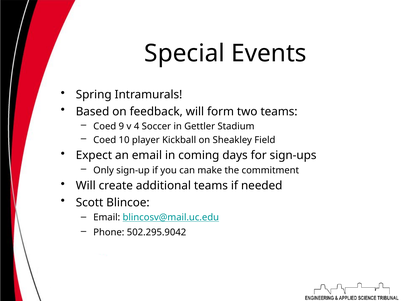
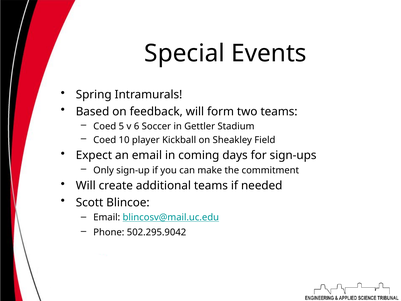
9: 9 -> 5 (121, 126)
4: 4 -> 6 (137, 126)
